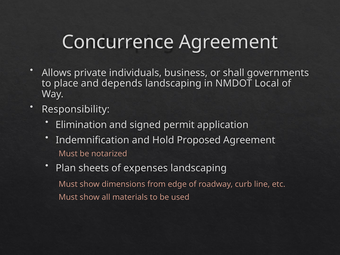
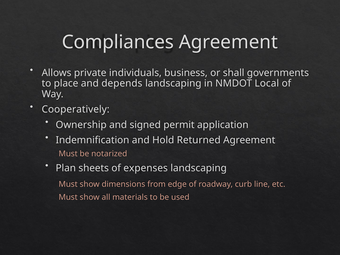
Concurrence: Concurrence -> Compliances (118, 42)
Responsibility: Responsibility -> Cooperatively (76, 109)
Elimination: Elimination -> Ownership (81, 125)
Proposed: Proposed -> Returned (199, 140)
